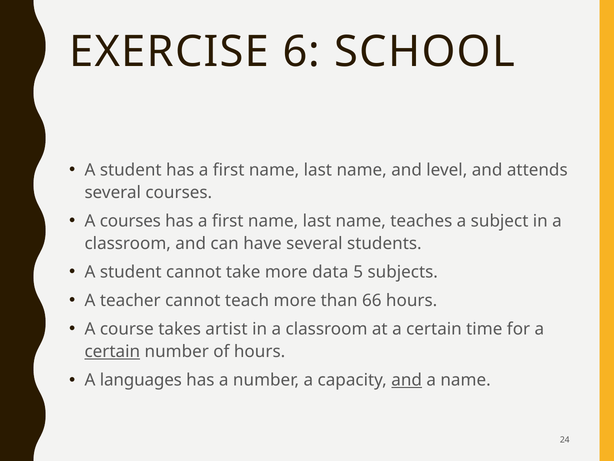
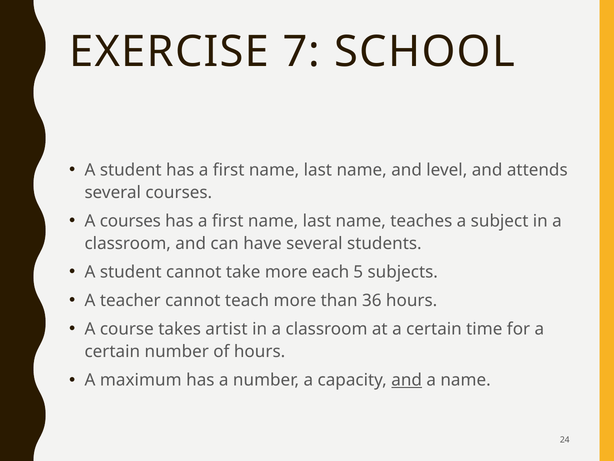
6: 6 -> 7 (301, 52)
data: data -> each (331, 272)
66: 66 -> 36 (372, 300)
certain underline: present -> none (112, 351)
languages: languages -> maximum (141, 380)
